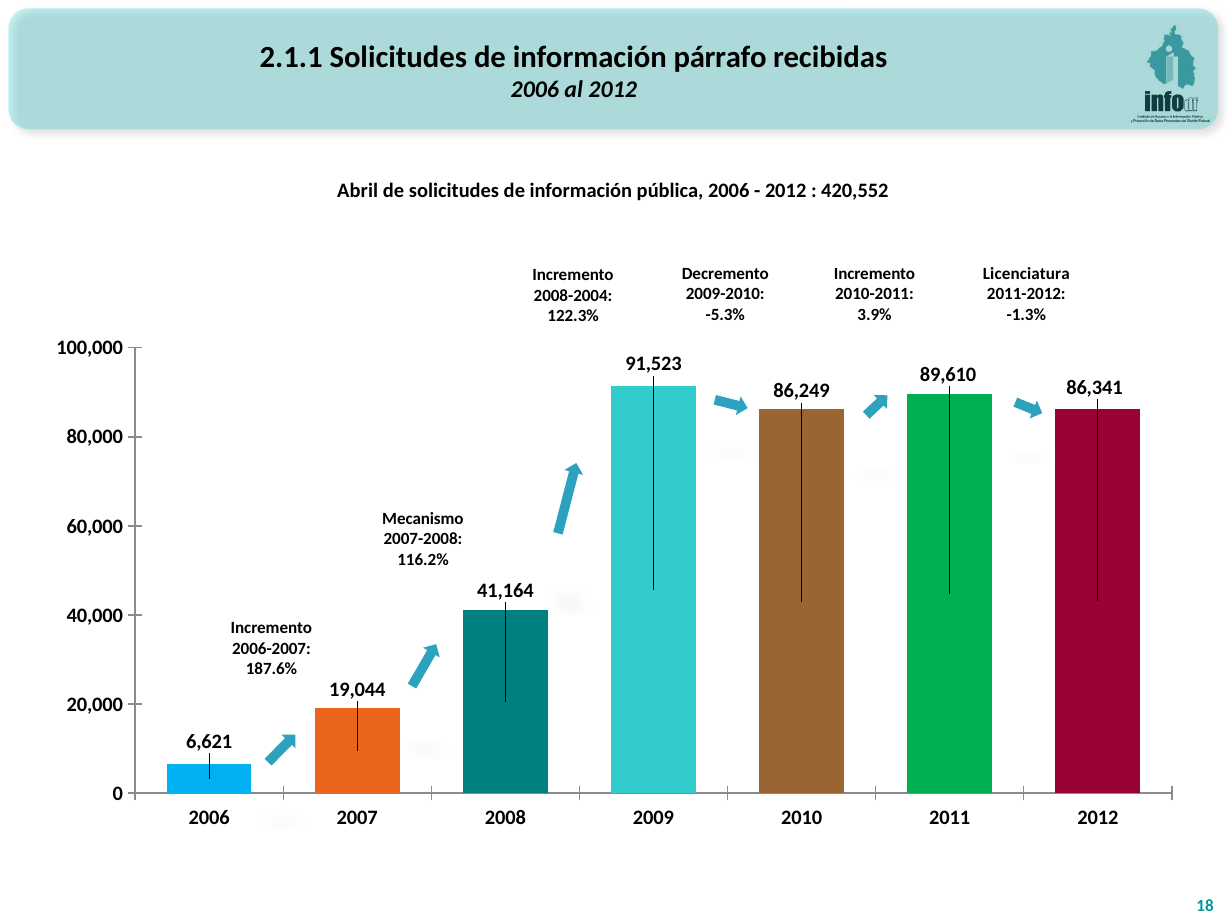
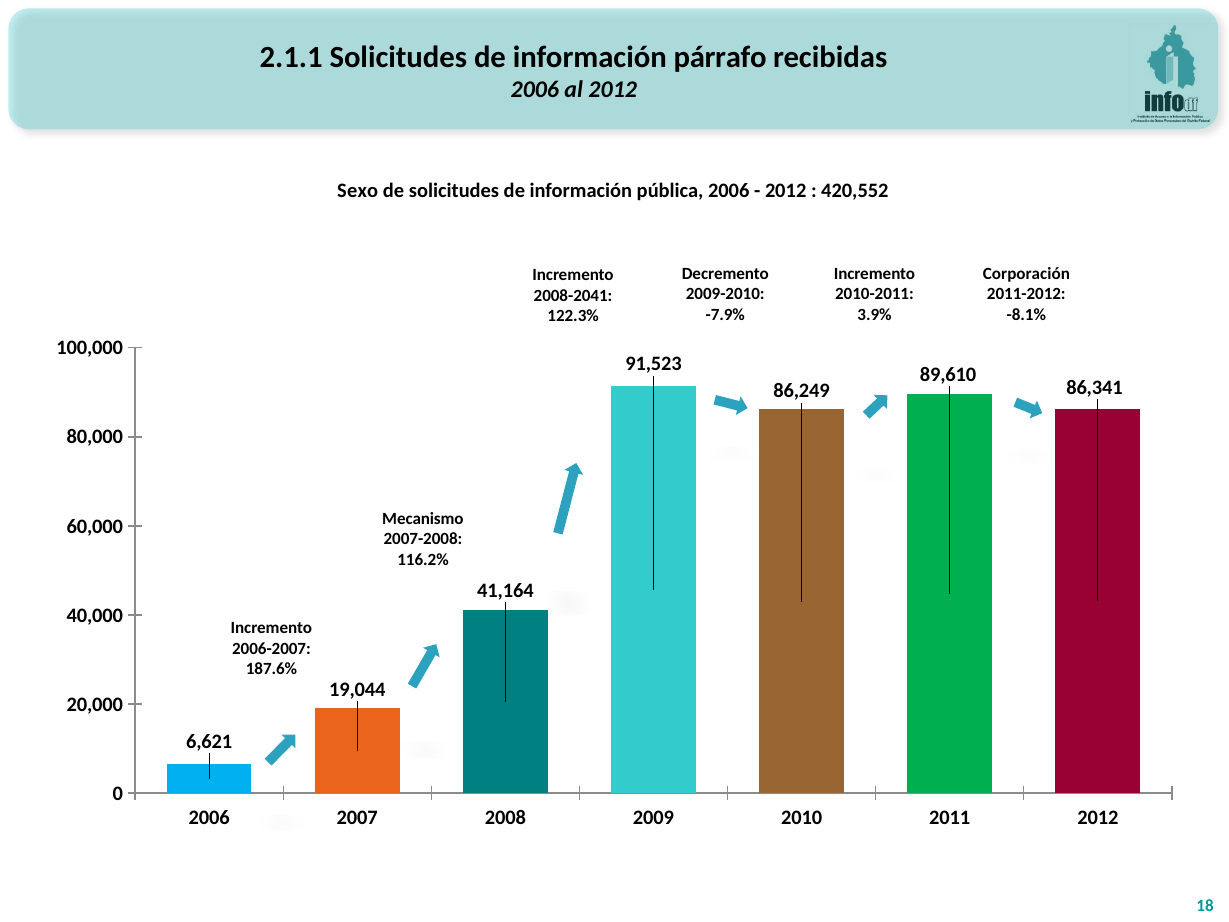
Abril: Abril -> Sexo (358, 190)
Licenciatura: Licenciatura -> Corporación (1026, 274)
2008-2004: 2008-2004 -> 2008-2041 (573, 296)
-5.3%: -5.3% -> -7.9% (725, 315)
-1.3%: -1.3% -> -8.1% (1026, 315)
